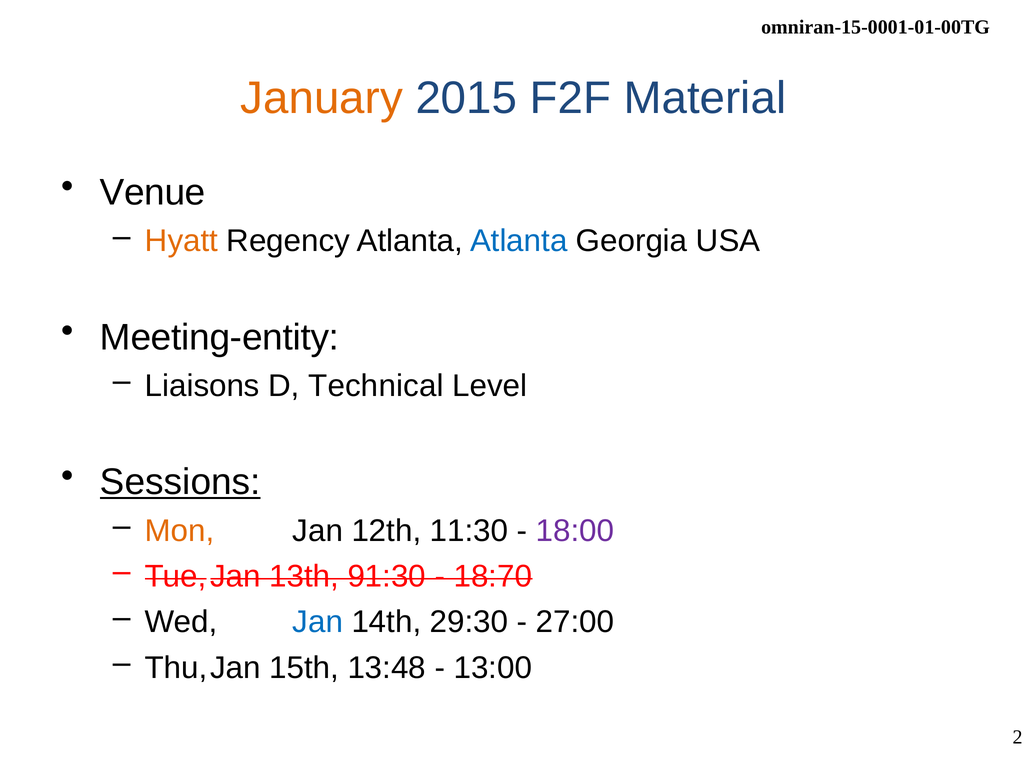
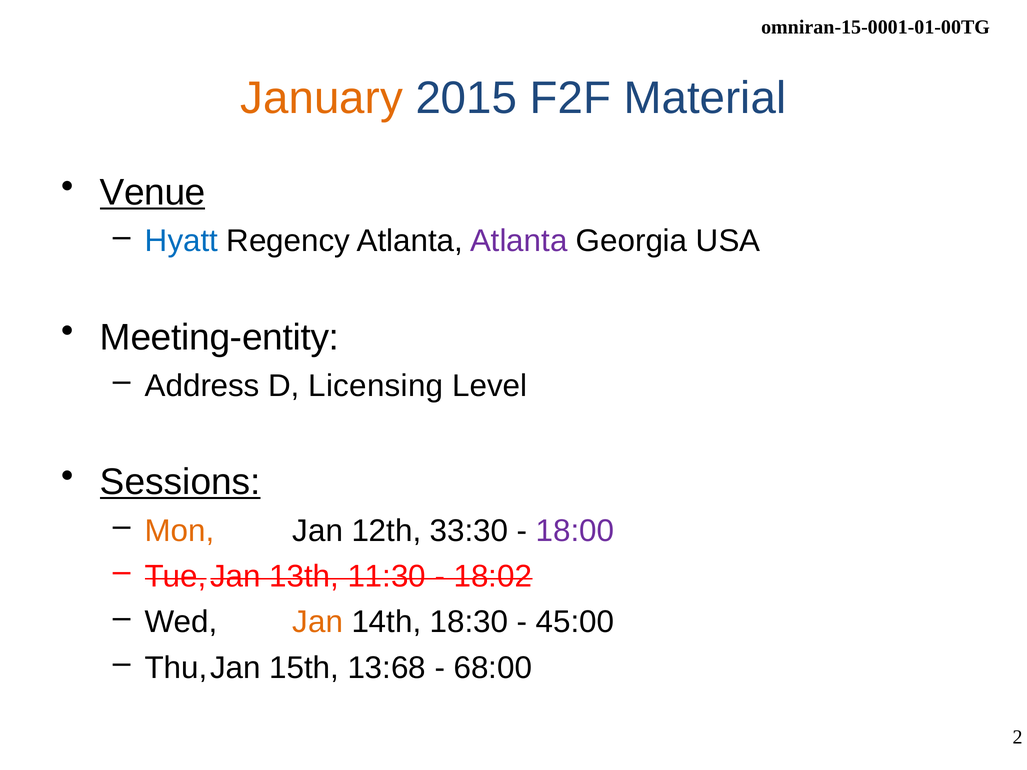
Venue underline: none -> present (153, 193)
Hyatt colour: orange -> blue (181, 241)
Atlanta colour: blue -> purple (519, 241)
Liaisons: Liaisons -> Address (202, 386)
Technical: Technical -> Licensing (376, 386)
11:30: 11:30 -> 33:30 (469, 531)
91:30: 91:30 -> 11:30 (387, 577)
18:70: 18:70 -> 18:02 (493, 577)
Jan colour: blue -> orange (318, 622)
29:30: 29:30 -> 18:30 (469, 622)
27:00: 27:00 -> 45:00 (575, 622)
13:48: 13:48 -> 13:68 (387, 668)
13:00: 13:00 -> 68:00 (493, 668)
